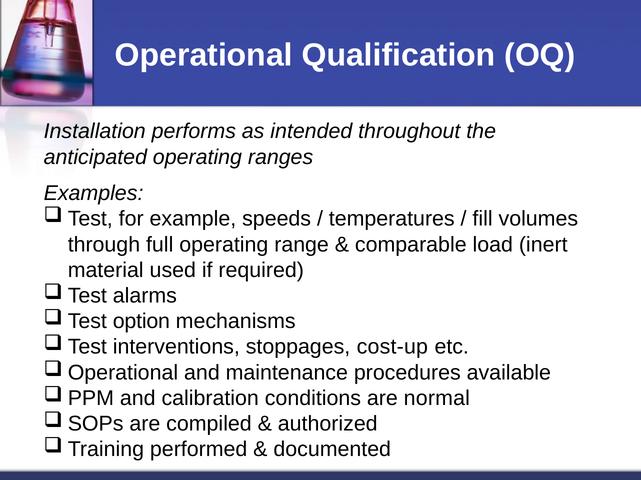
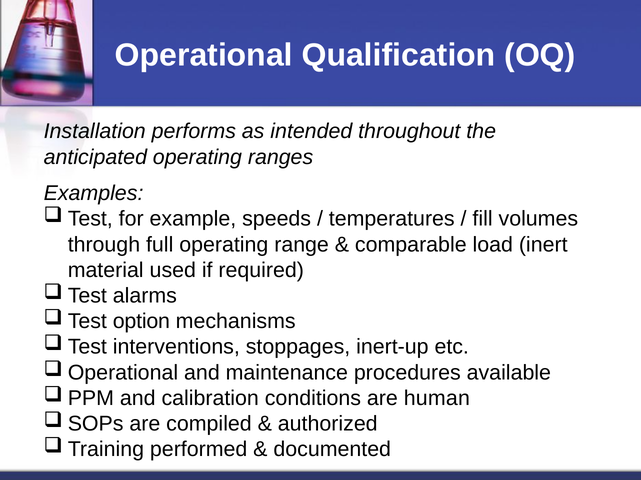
cost-up: cost-up -> inert-up (392, 347)
normal: normal -> human (437, 399)
